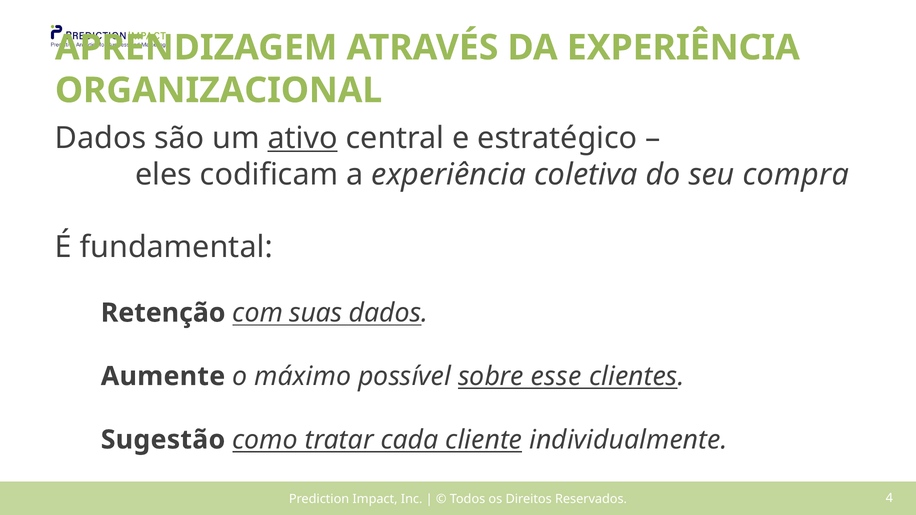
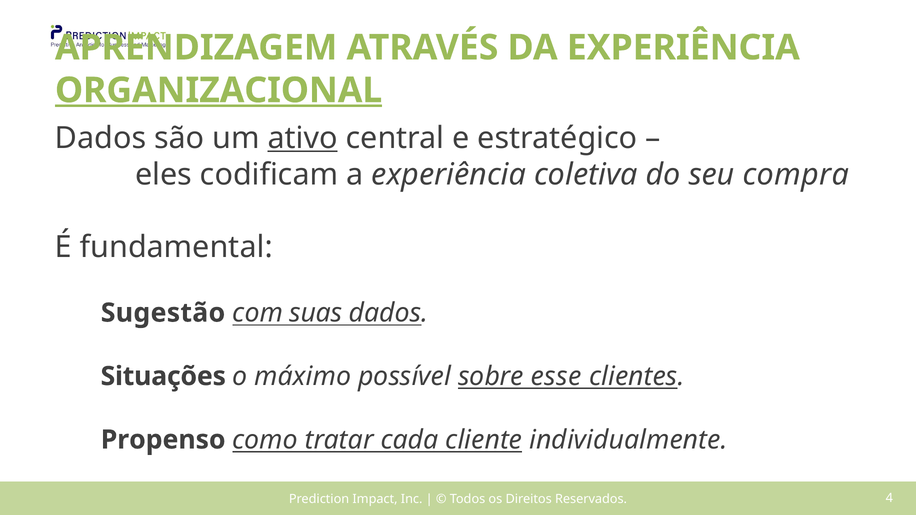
ORGANIZACIONAL underline: none -> present (219, 90)
Retenção: Retenção -> Sugestão (163, 313)
Aumente: Aumente -> Situações (163, 376)
Sugestão: Sugestão -> Propenso (163, 440)
